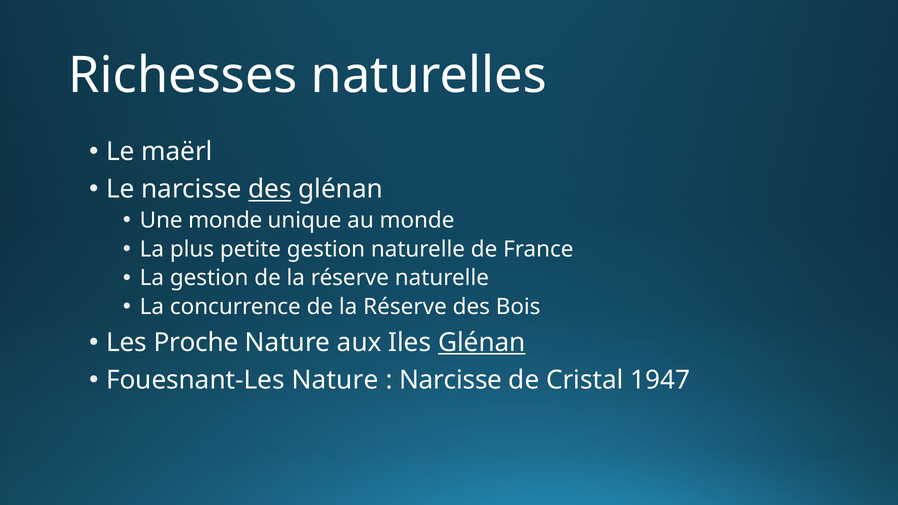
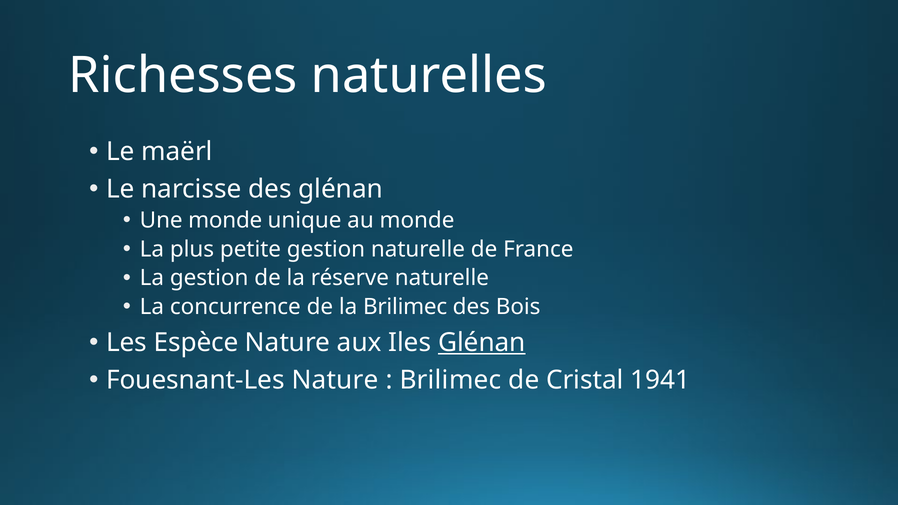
des underline: present -> none (270, 189)
concurrence de la Réserve: Réserve -> Brilimec (405, 307)
Proche: Proche -> Espèce (196, 343)
Narcisse: Narcisse -> Brilimec (450, 380)
1947: 1947 -> 1941 (660, 380)
